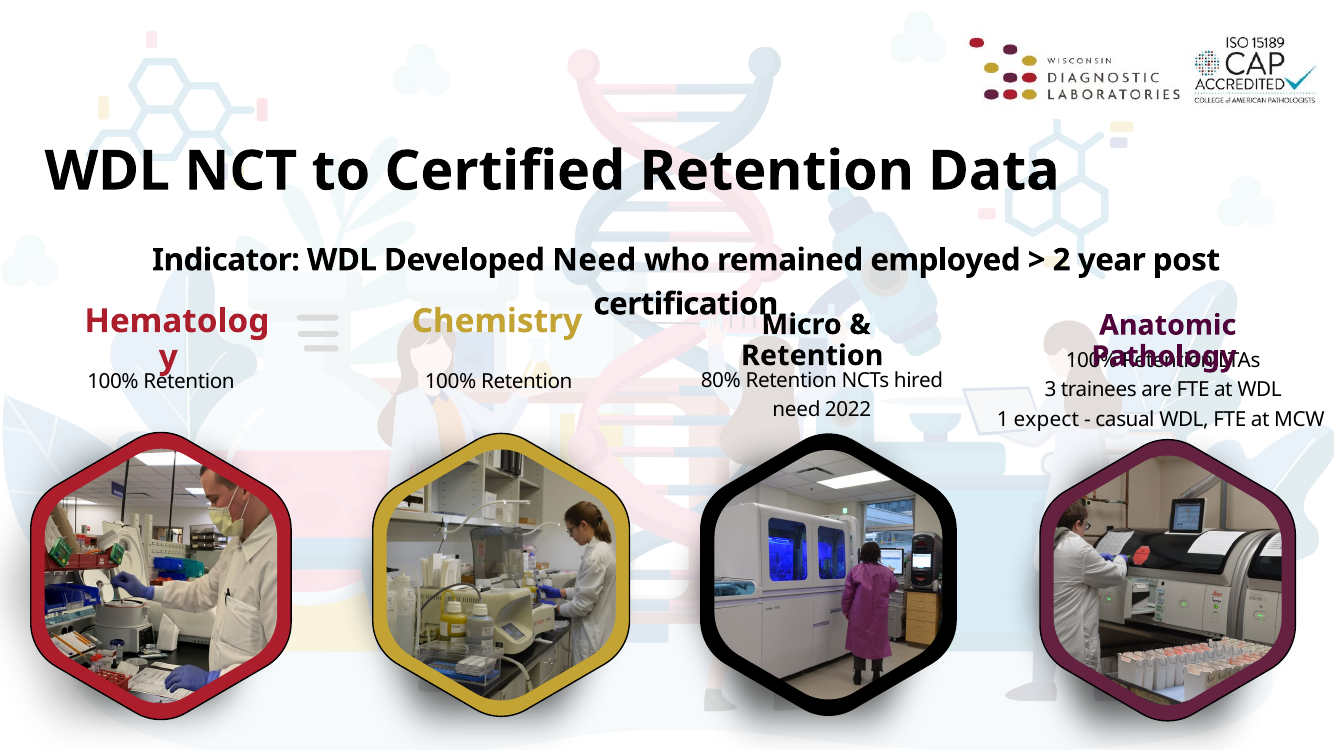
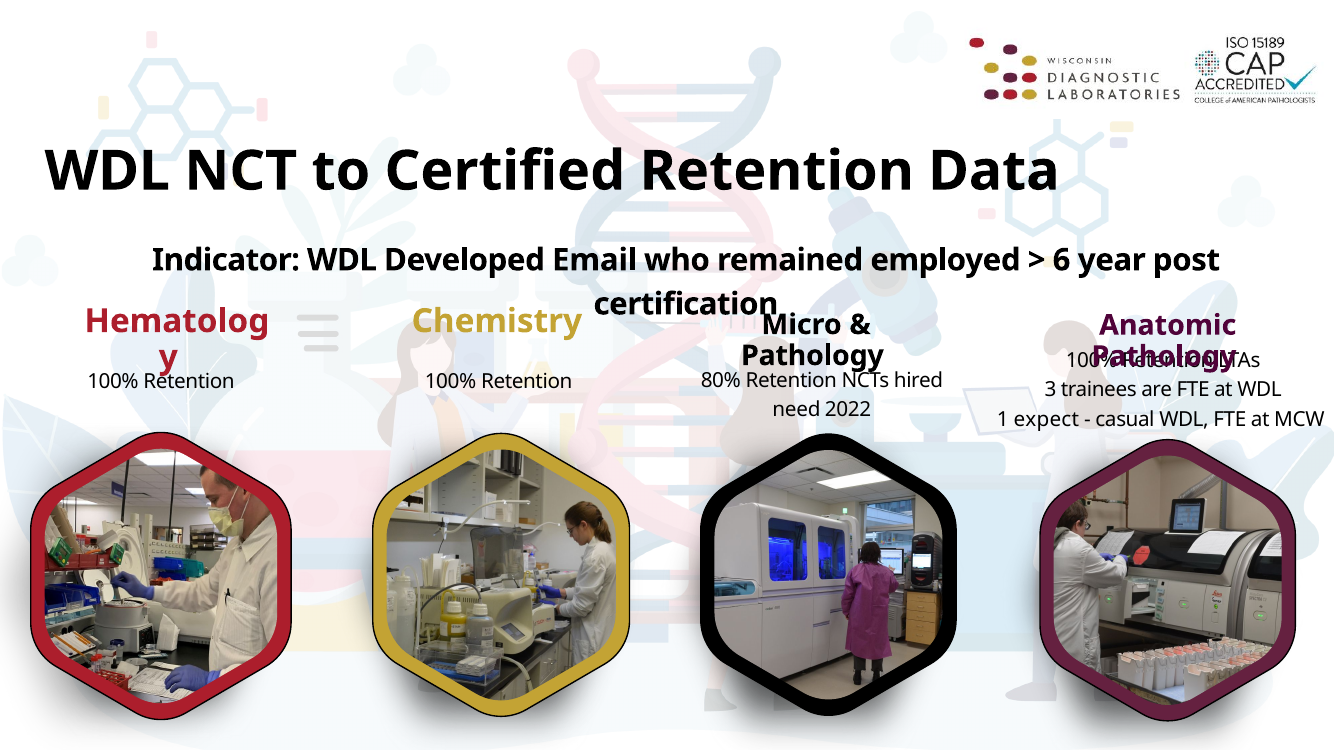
Developed Need: Need -> Email (595, 260)
2: 2 -> 6 (1062, 260)
Retention: Retention -> Pathology (812, 356)
